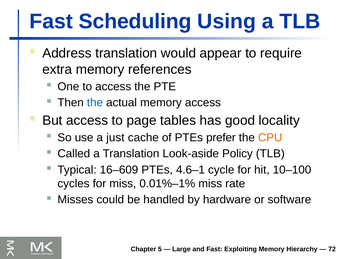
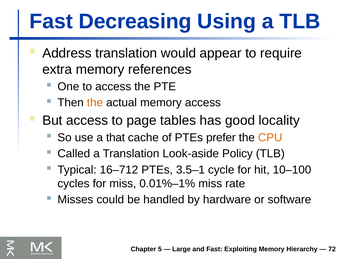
Scheduling: Scheduling -> Decreasing (135, 21)
the colour: blue -> orange (95, 103)
just: just -> that (116, 138)
16–609: 16–609 -> 16–712 (119, 170)
4.6–1: 4.6–1 -> 3.5–1 (190, 170)
